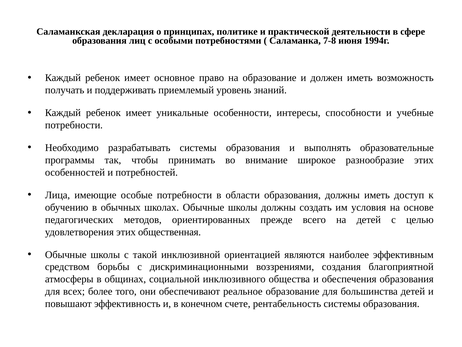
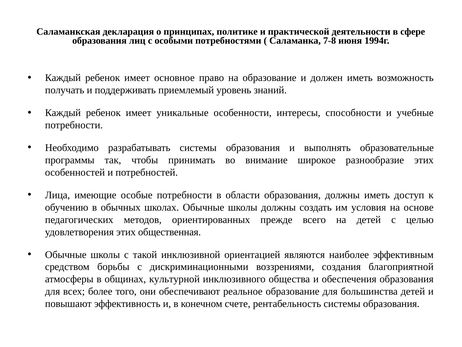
социальной: социальной -> культурной (174, 279)
